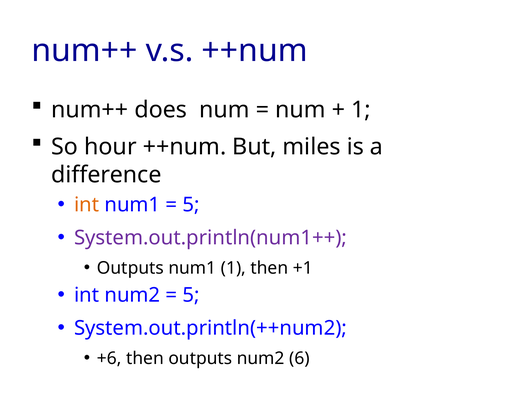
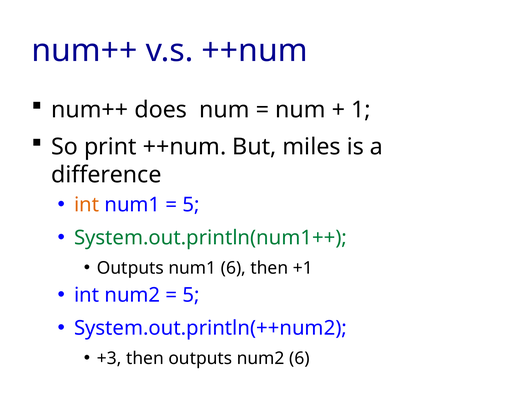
hour: hour -> print (110, 147)
System.out.println(num1++ colour: purple -> green (210, 238)
num1 1: 1 -> 6 (233, 268)
+6: +6 -> +3 (109, 358)
